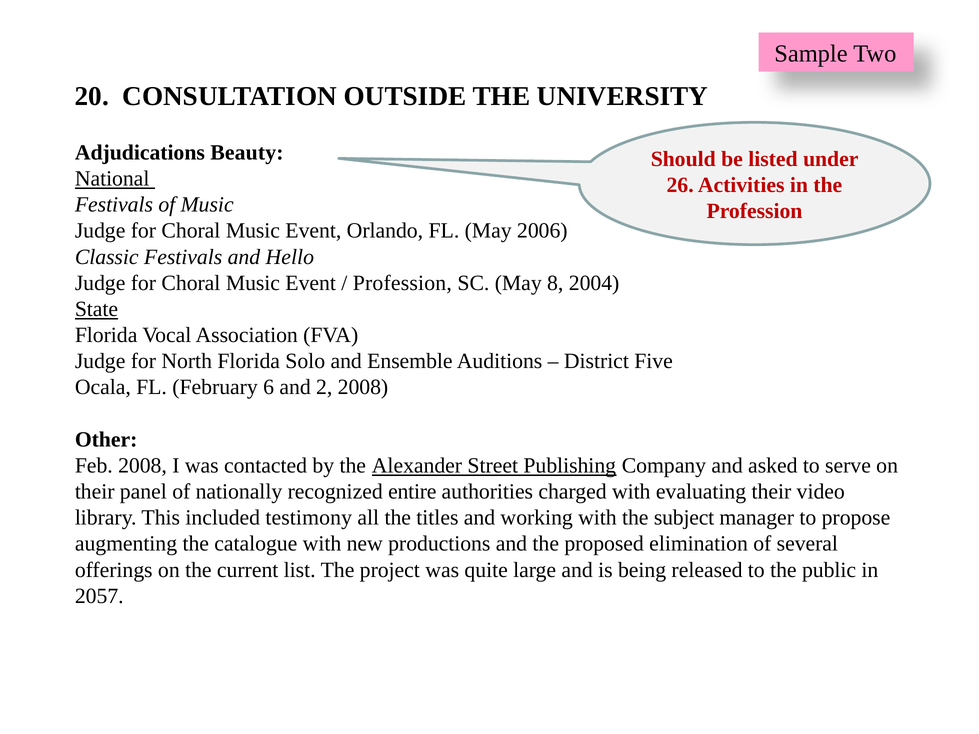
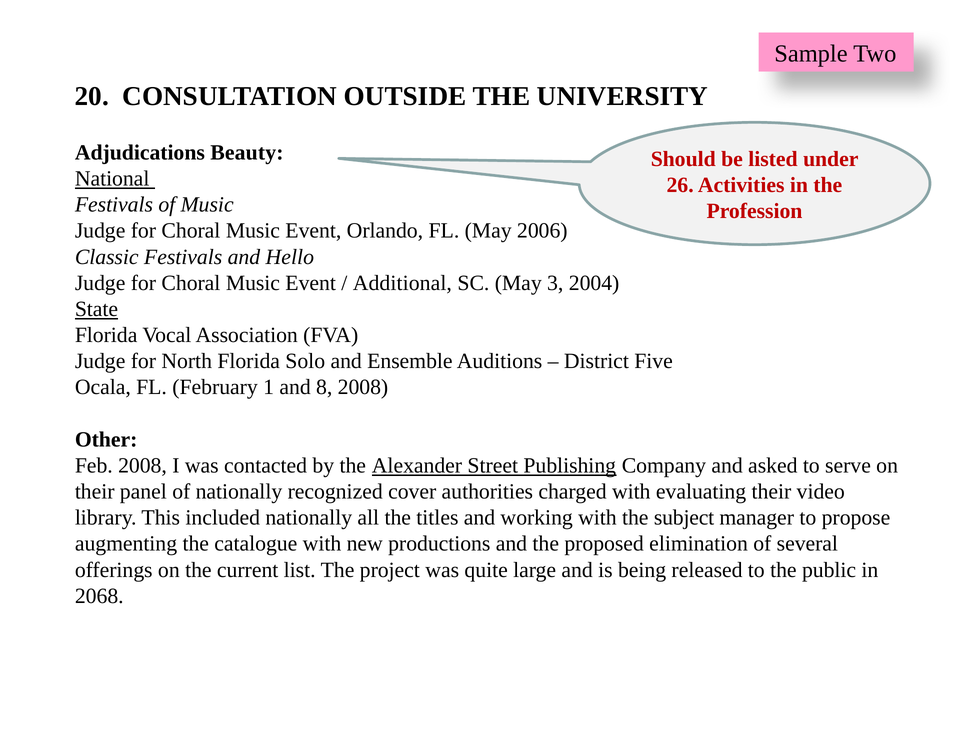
Profession: Profession -> Additional (402, 283)
8: 8 -> 3 (555, 283)
6: 6 -> 1 (269, 387)
2: 2 -> 8 (324, 387)
entire: entire -> cover (412, 492)
included testimony: testimony -> nationally (309, 518)
2057: 2057 -> 2068 (99, 596)
